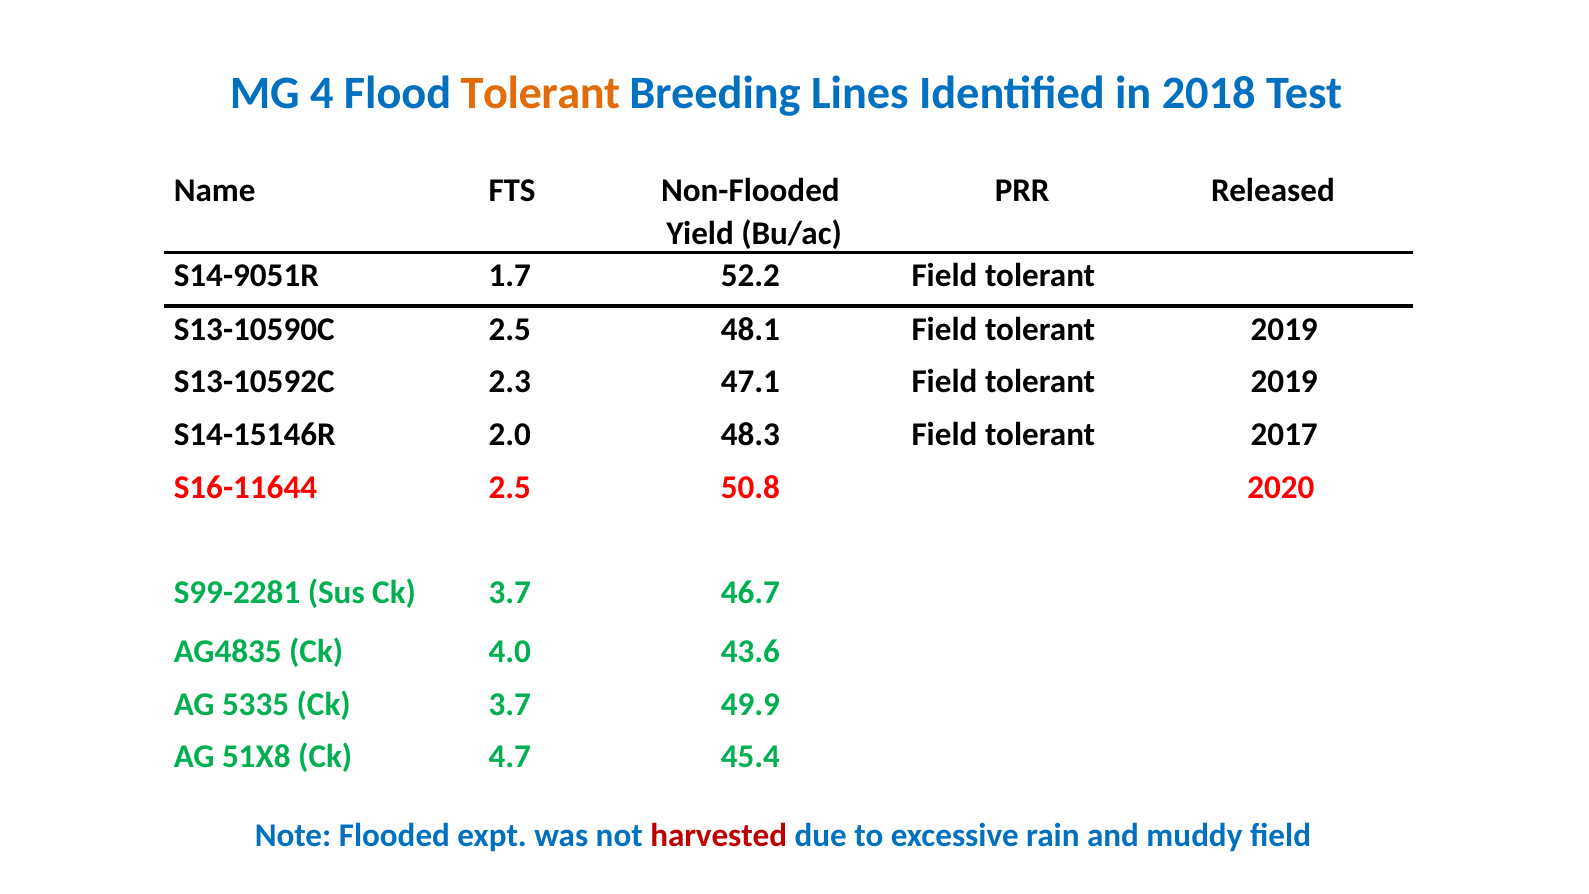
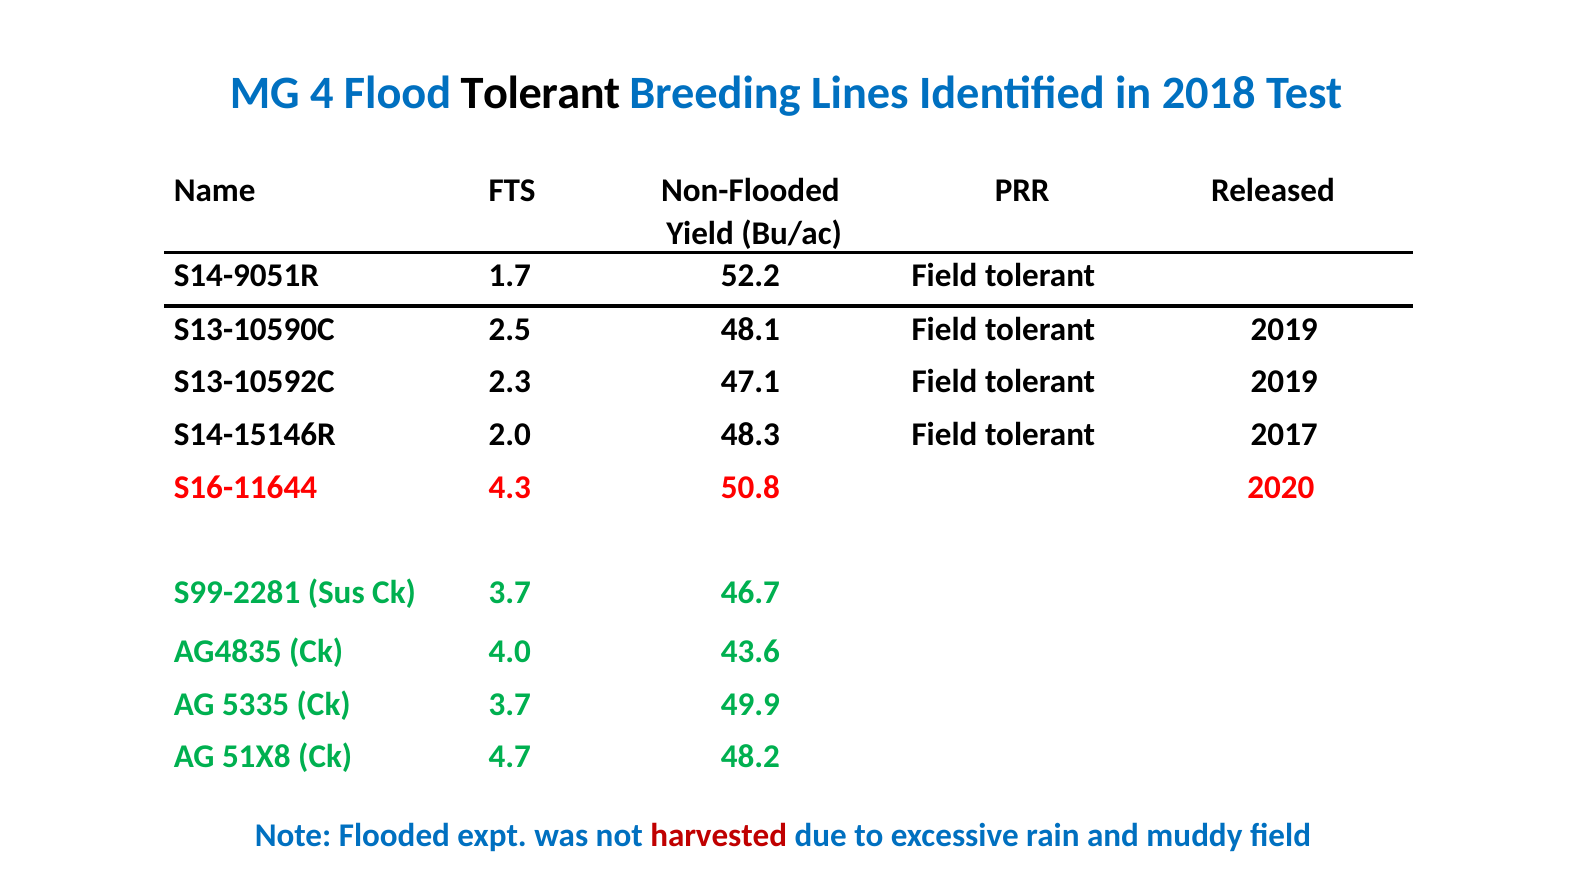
Tolerant colour: orange -> black (540, 93)
S16-11644 2.5: 2.5 -> 4.3 (510, 487)
45.4: 45.4 -> 48.2 (750, 757)
